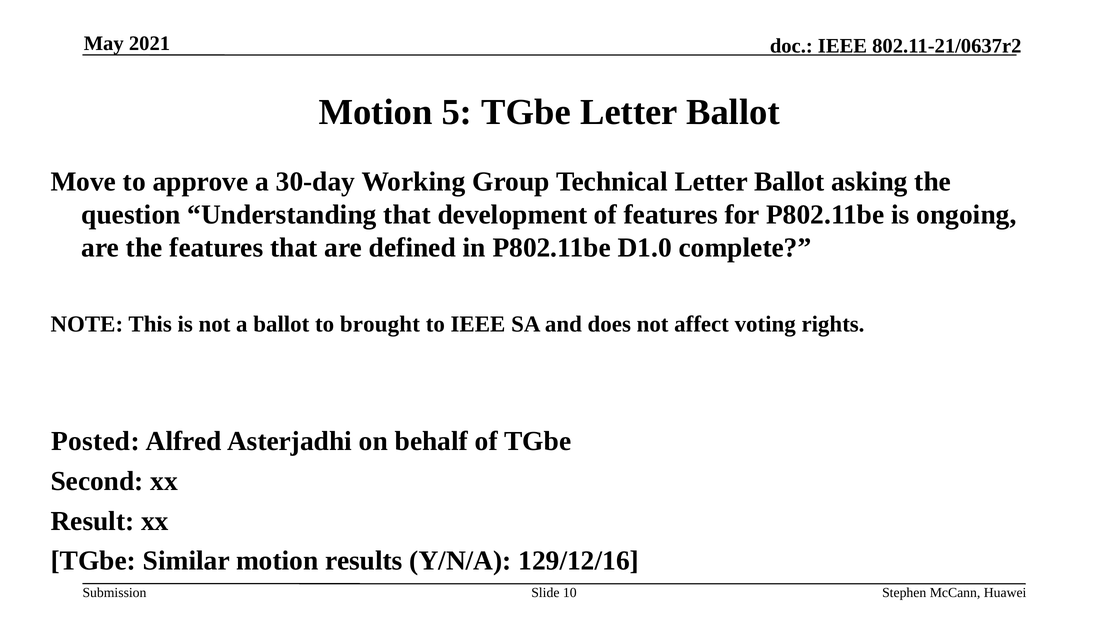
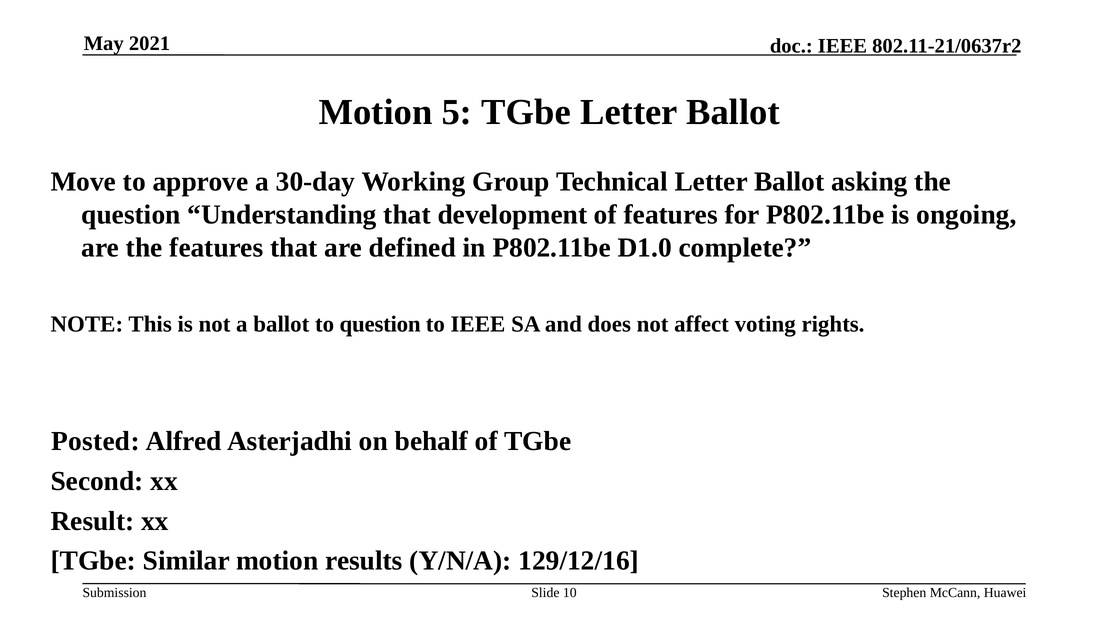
to brought: brought -> question (380, 324)
